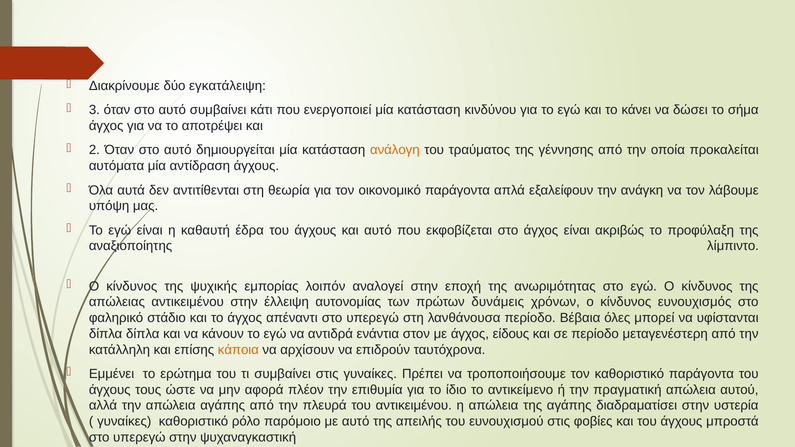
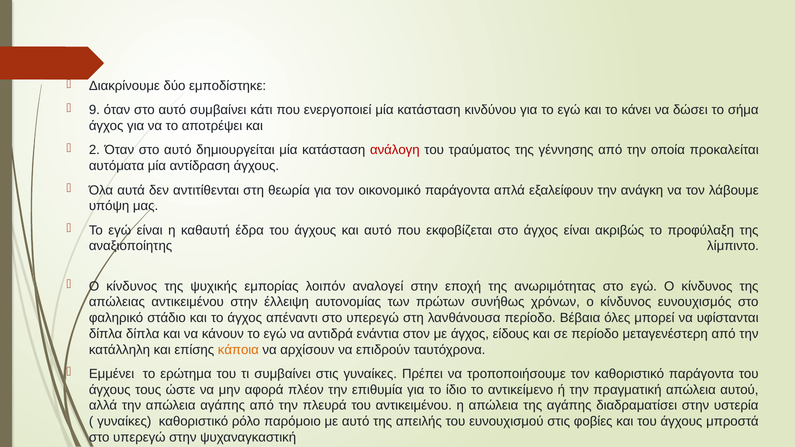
εγκατάλειψη: εγκατάλειψη -> εμποδίστηκε (228, 86)
3: 3 -> 9 (94, 110)
ανάλογη colour: orange -> red (395, 150)
δυνάμεις: δυνάμεις -> συνήθως (498, 302)
